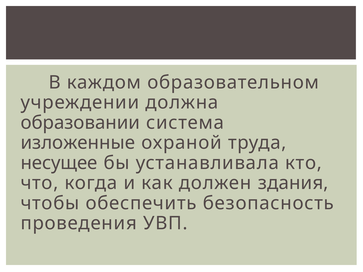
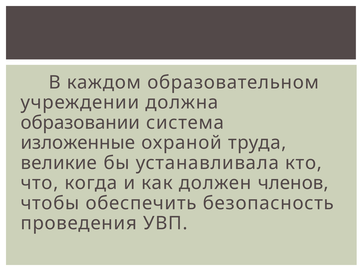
несущее: несущее -> великие (59, 163)
здания: здания -> членов (293, 183)
